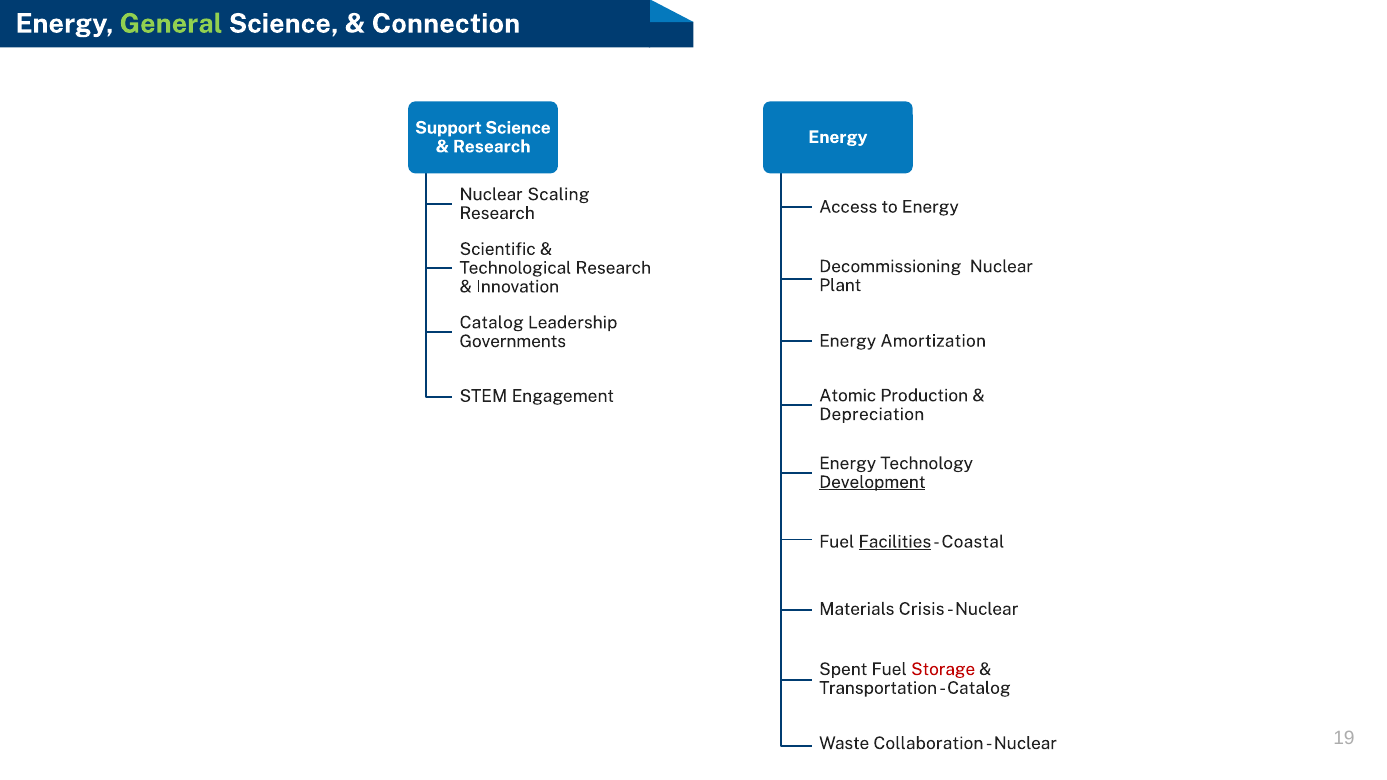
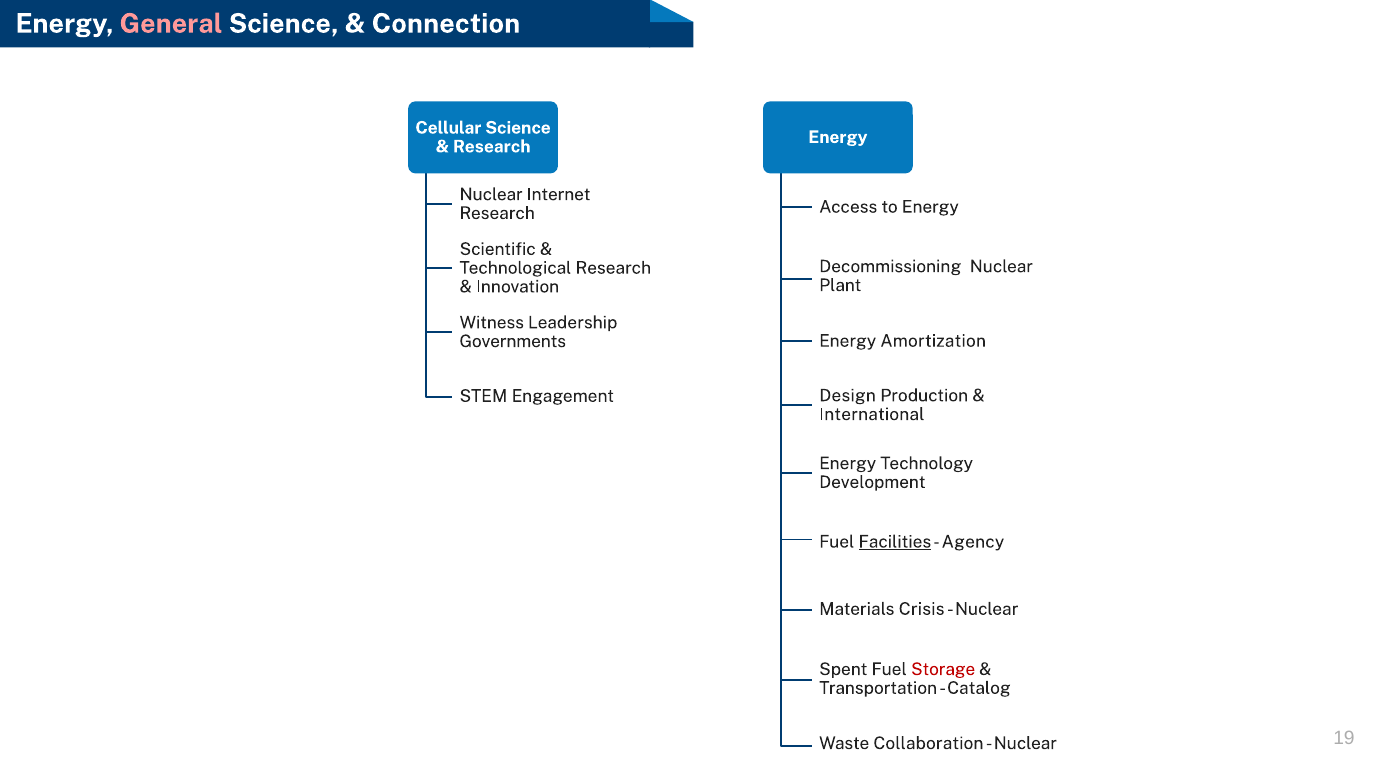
General colour: light green -> pink (171, 24)
Support: Support -> Cellular (448, 128)
Scaling: Scaling -> Internet (559, 195)
Catalog: Catalog -> Witness (492, 323)
Atomic: Atomic -> Design (848, 396)
Depreciation: Depreciation -> International (872, 414)
Development underline: present -> none (872, 482)
Coastal: Coastal -> Agency (973, 542)
